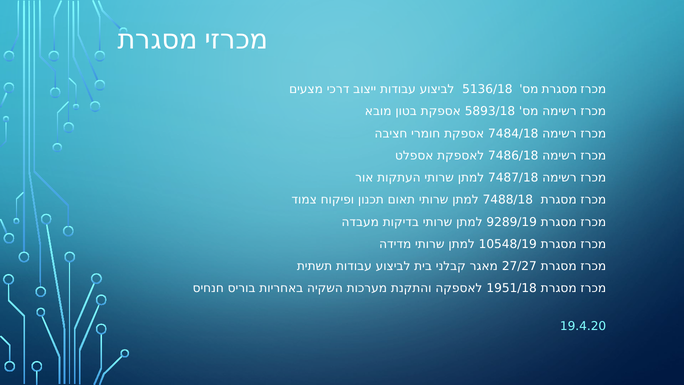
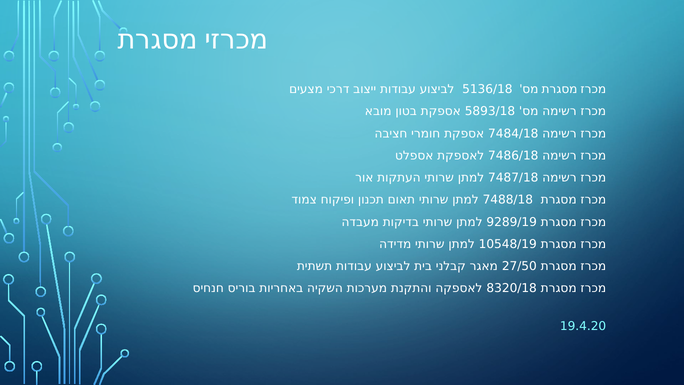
27/27: 27/27 -> 27/50 (519, 266)
1951/18: 1951/18 -> 8320/18 (512, 288)
